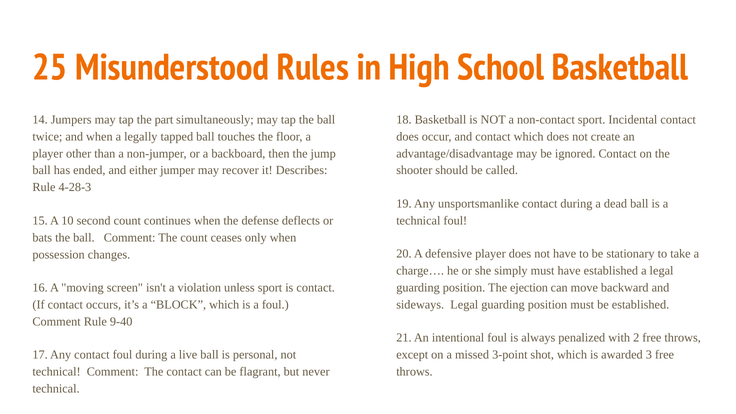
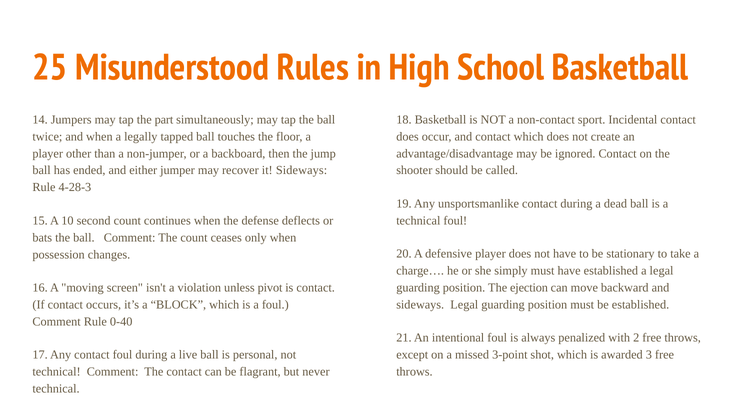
it Describes: Describes -> Sideways (302, 170)
unless sport: sport -> pivot (270, 288)
9-40: 9-40 -> 0-40 (121, 322)
